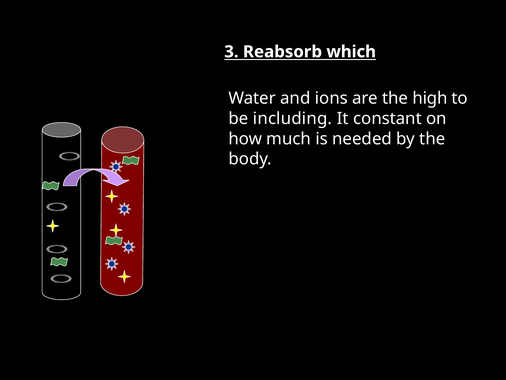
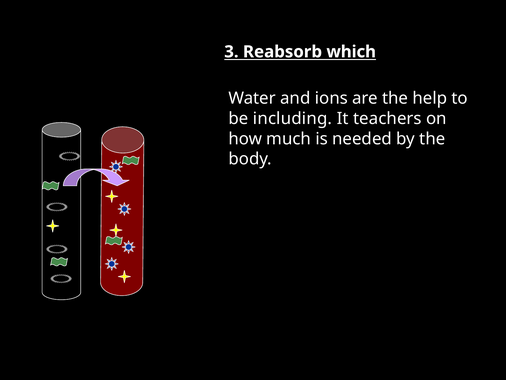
high: high -> help (430, 98)
constant: constant -> teachers (387, 118)
